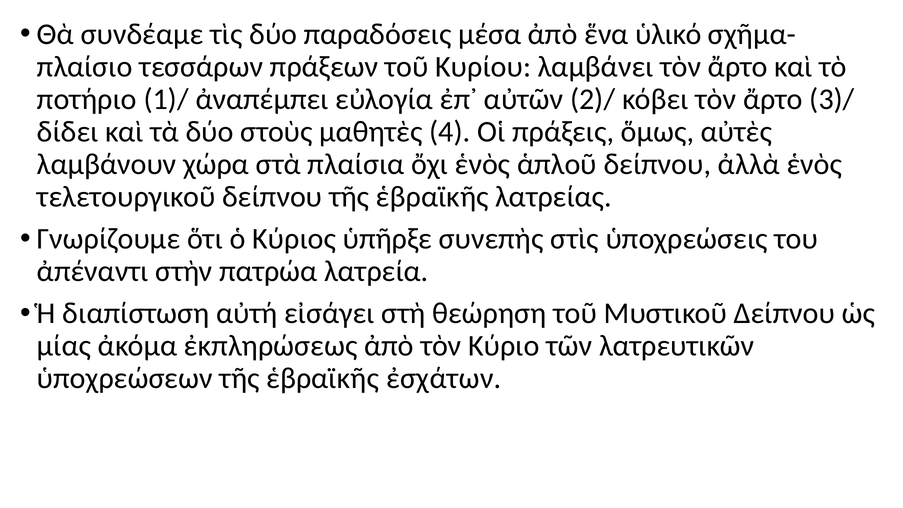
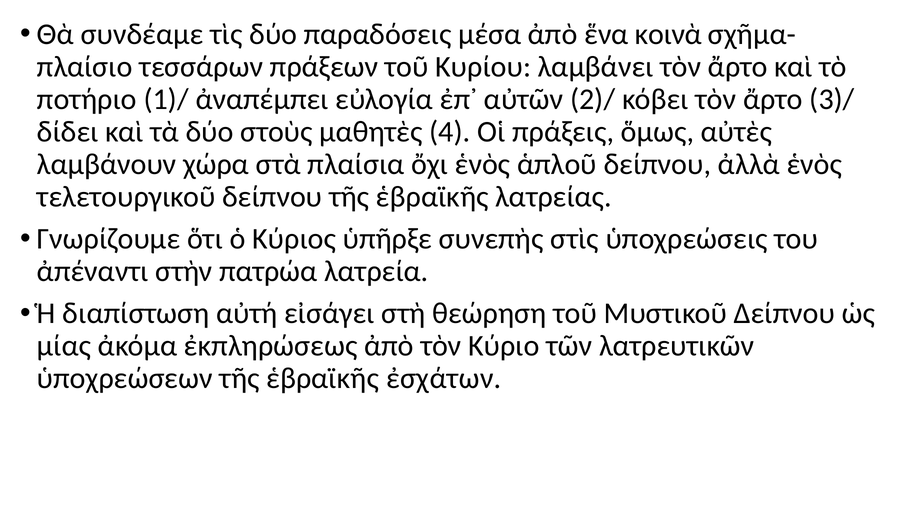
ὑλικό: ὑλικό -> κοινὰ (668, 34)
